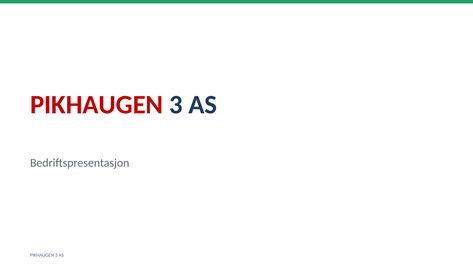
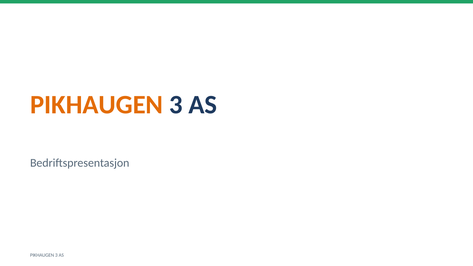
PIKHAUGEN colour: red -> orange (97, 105)
